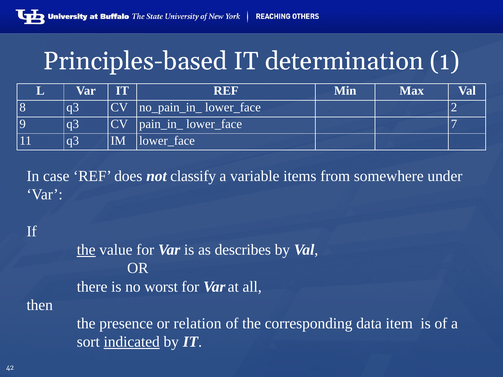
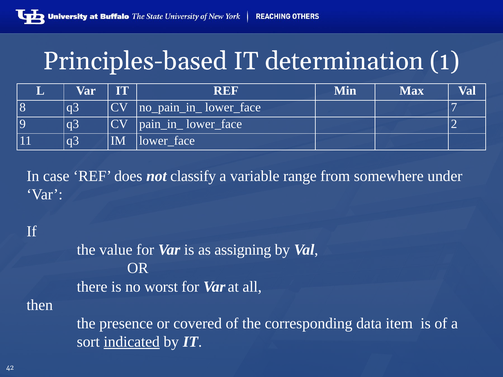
2: 2 -> 7 (454, 108)
7: 7 -> 2 (454, 124)
items: items -> range (300, 176)
the underline: present -> none (86, 250)
describes: describes -> assigning (243, 250)
relation: relation -> covered (198, 324)
